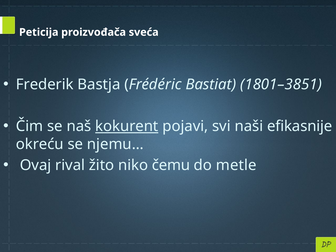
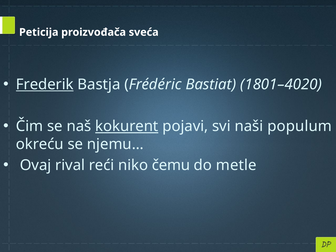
Frederik underline: none -> present (45, 84)
1801–3851: 1801–3851 -> 1801–4020 (281, 84)
efikasnije: efikasnije -> populum (300, 126)
žito: žito -> reći (102, 165)
